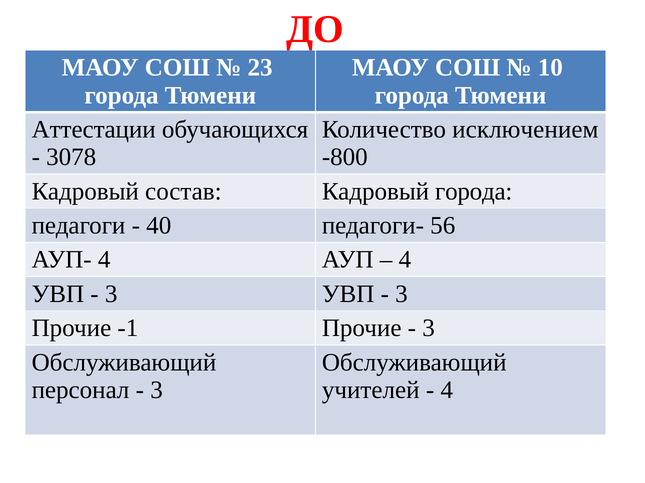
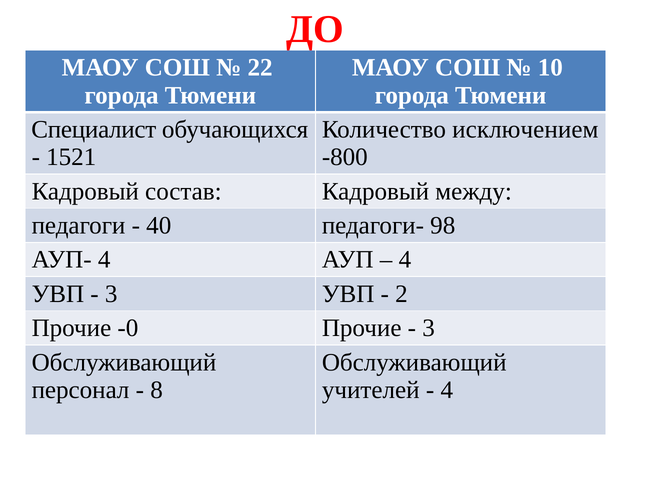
23: 23 -> 22 (260, 68)
Аттестации: Аттестации -> Специалист (94, 130)
3078: 3078 -> 1521 (71, 157)
Кадровый города: города -> между (474, 192)
56: 56 -> 98 (443, 226)
3: 3 -> 2 (401, 294)
-1: -1 -> -0 (128, 329)
3: 3 -> 8 (157, 391)
